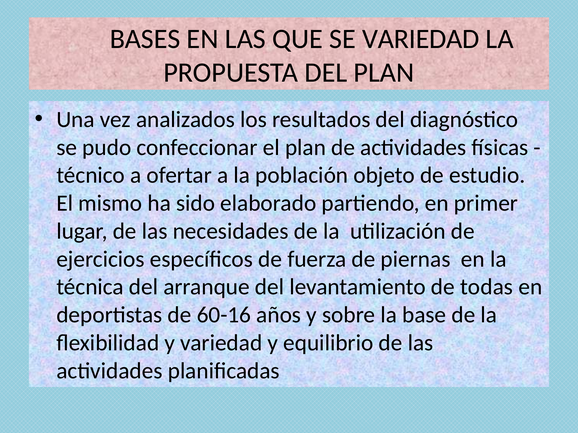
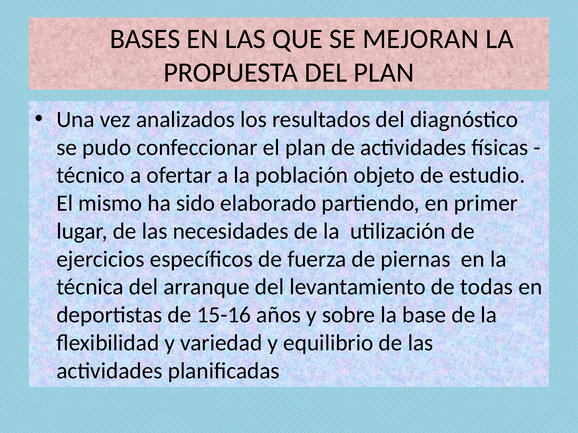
SE VARIEDAD: VARIEDAD -> MEJORAN (421, 39)
60-16: 60-16 -> 15-16 (224, 315)
